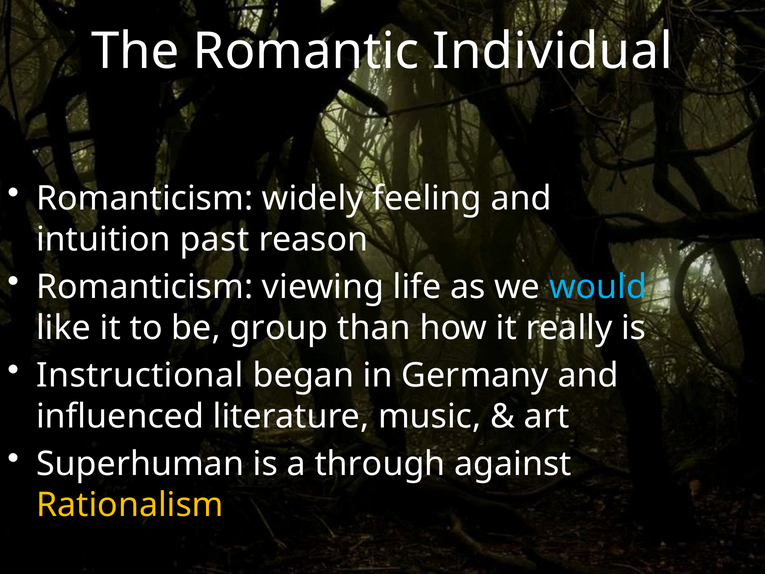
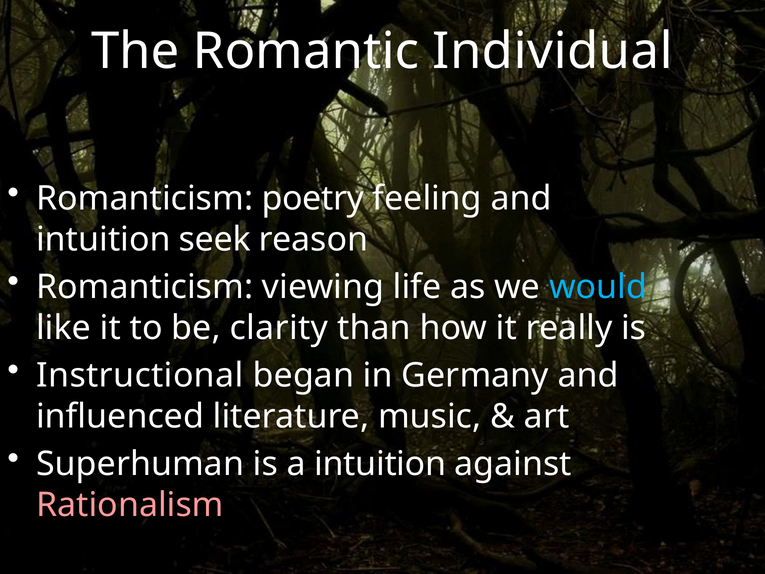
widely: widely -> poetry (313, 199)
past: past -> seek (215, 239)
group: group -> clarity (279, 328)
a through: through -> intuition (380, 464)
Rationalism colour: yellow -> pink (130, 505)
